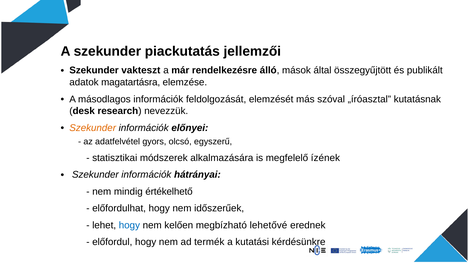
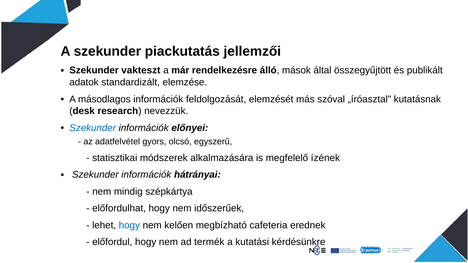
magatartásra: magatartásra -> standardizált (131, 82)
Szekunder colour: orange -> blue (93, 128)
értékelhető: értékelhető -> szépkártya (169, 192)
lehetővé: lehetővé -> cafeteria (268, 225)
